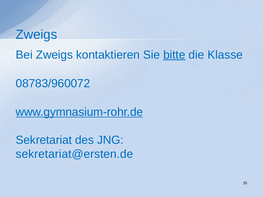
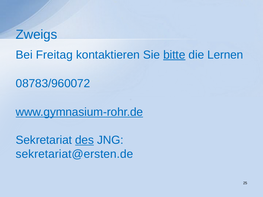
Bei Zweigs: Zweigs -> Freitag (54, 55)
Klasse: Klasse -> Lernen (225, 55)
des underline: none -> present (85, 140)
